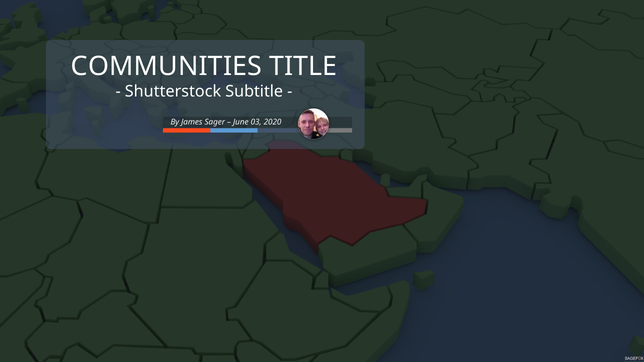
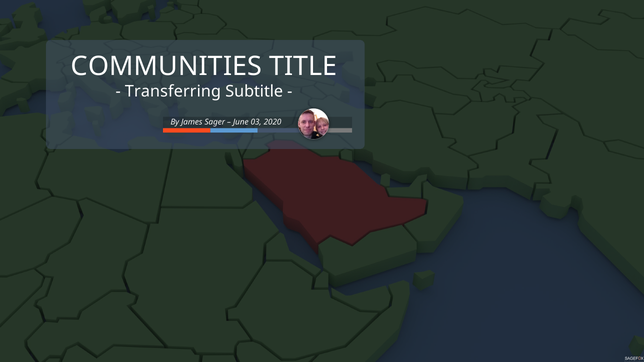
Shutterstock: Shutterstock -> Transferring (173, 91)
